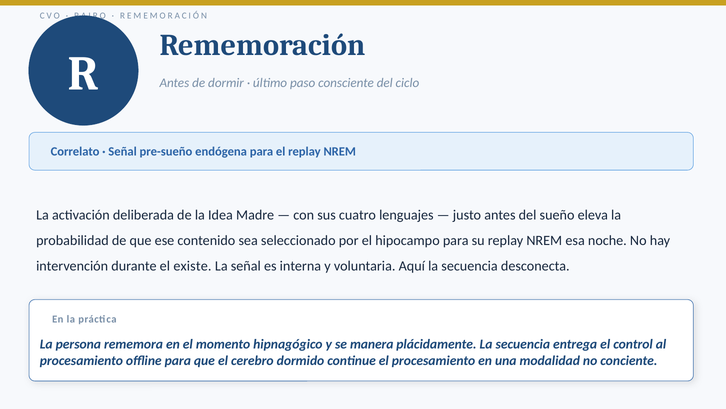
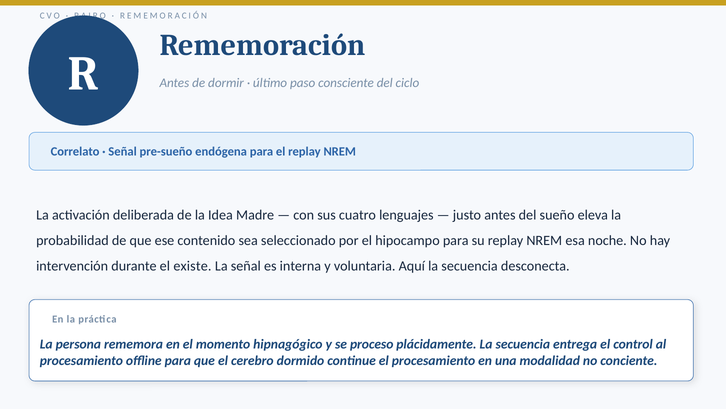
manera: manera -> proceso (372, 344)
